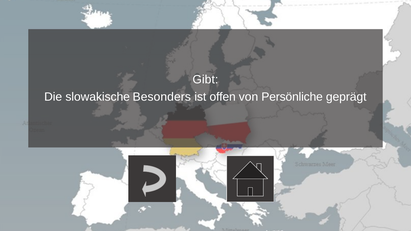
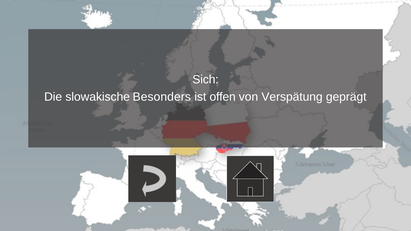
Gibt: Gibt -> Sich (206, 80)
Persönliche: Persönliche -> Verspätung (292, 97)
